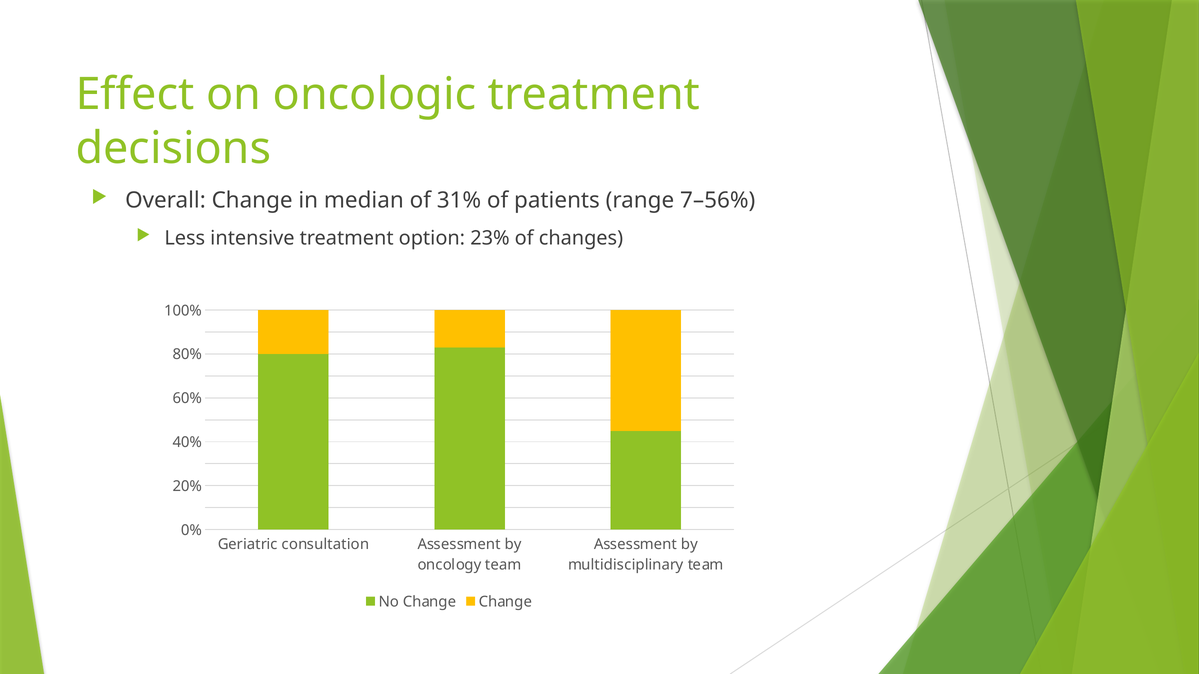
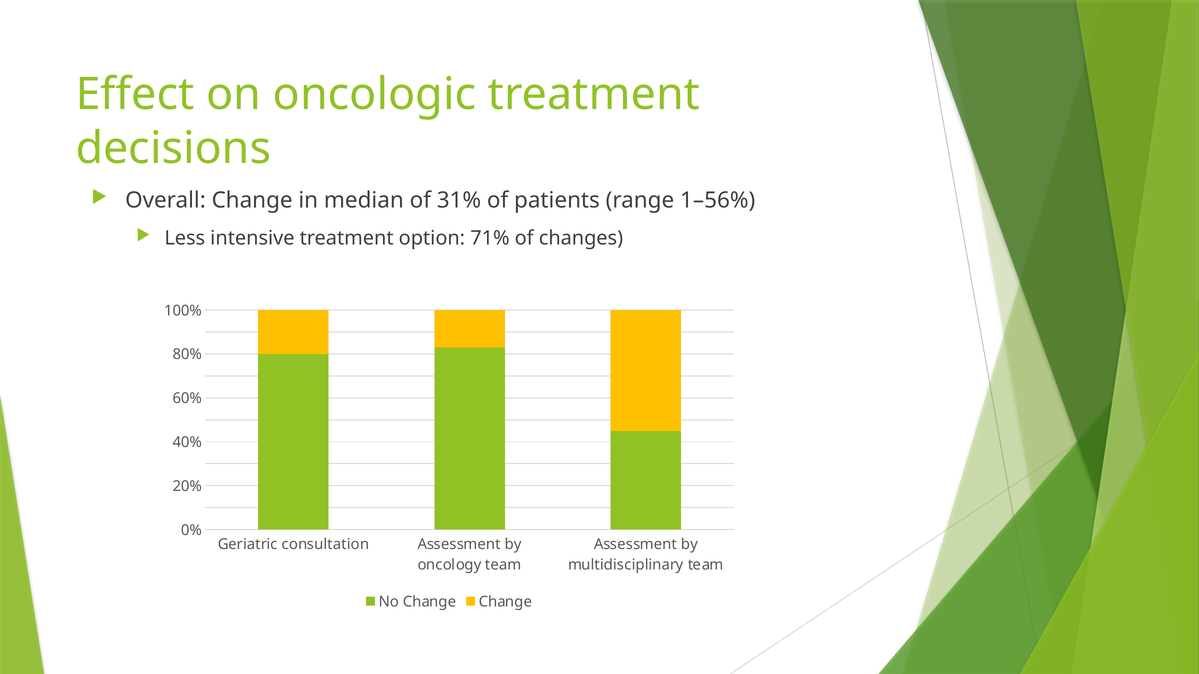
7–56%: 7–56% -> 1–56% (718, 201)
23%: 23% -> 71% (490, 238)
